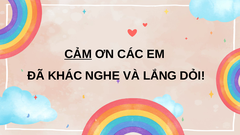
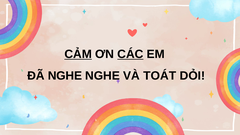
CÁC underline: none -> present (130, 54)
ĐÃ KHÁC: KHÁC -> NGHE (65, 76)
LẮNG: LẮNG -> TOÁT (160, 76)
